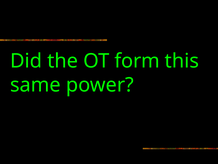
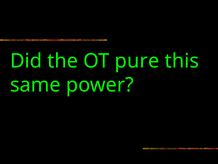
form: form -> pure (137, 61)
